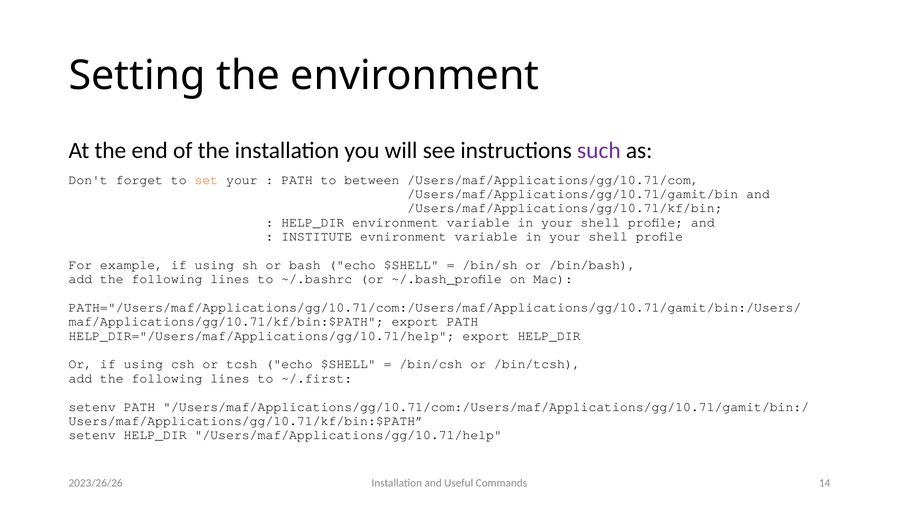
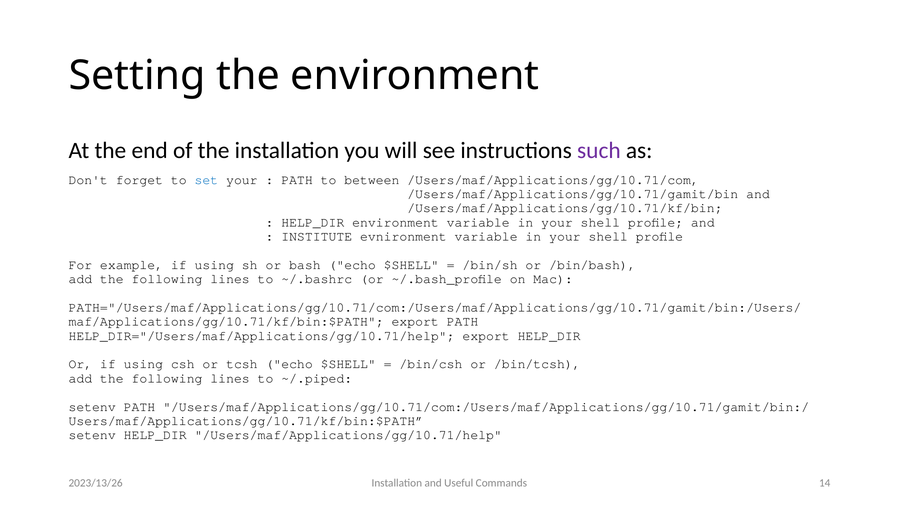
set colour: orange -> blue (206, 180)
~/.first: ~/.first -> ~/.piped (317, 378)
2023/26/26: 2023/26/26 -> 2023/13/26 (96, 483)
